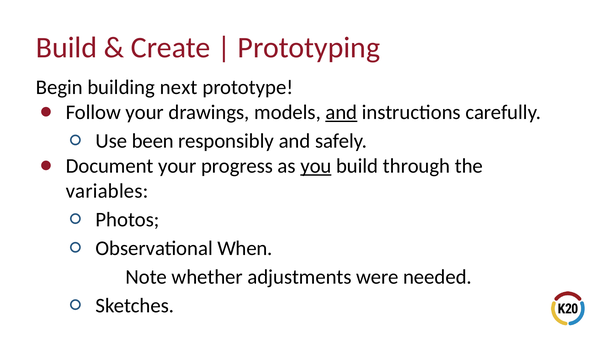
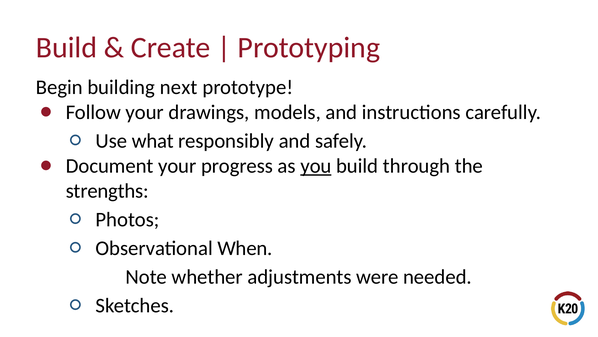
and underline: present -> none (341, 112)
been: been -> what (153, 141)
variables: variables -> strengths (107, 191)
